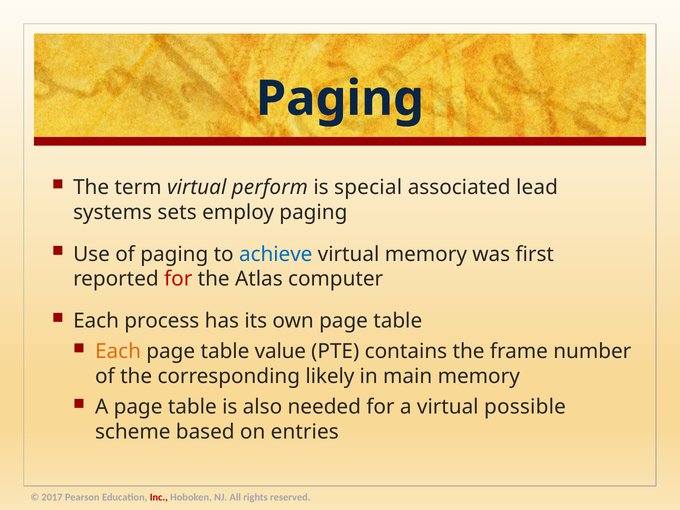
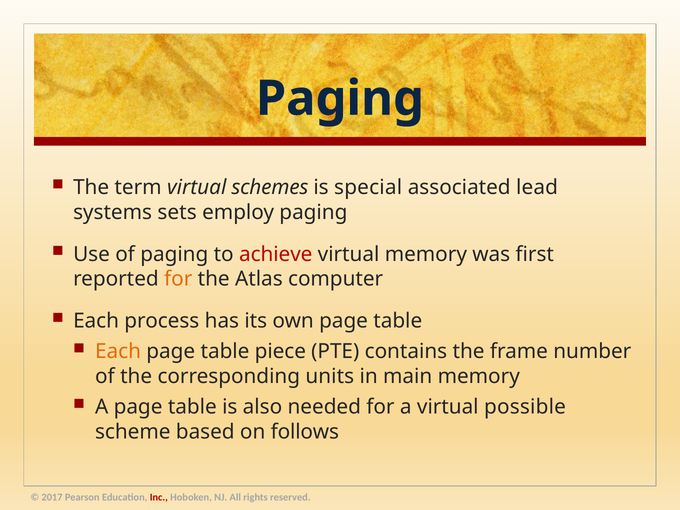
perform: perform -> schemes (270, 187)
achieve colour: blue -> red (276, 254)
for colour: red -> orange (178, 279)
value: value -> piece (280, 352)
likely: likely -> units (330, 377)
entries: entries -> follows (305, 432)
